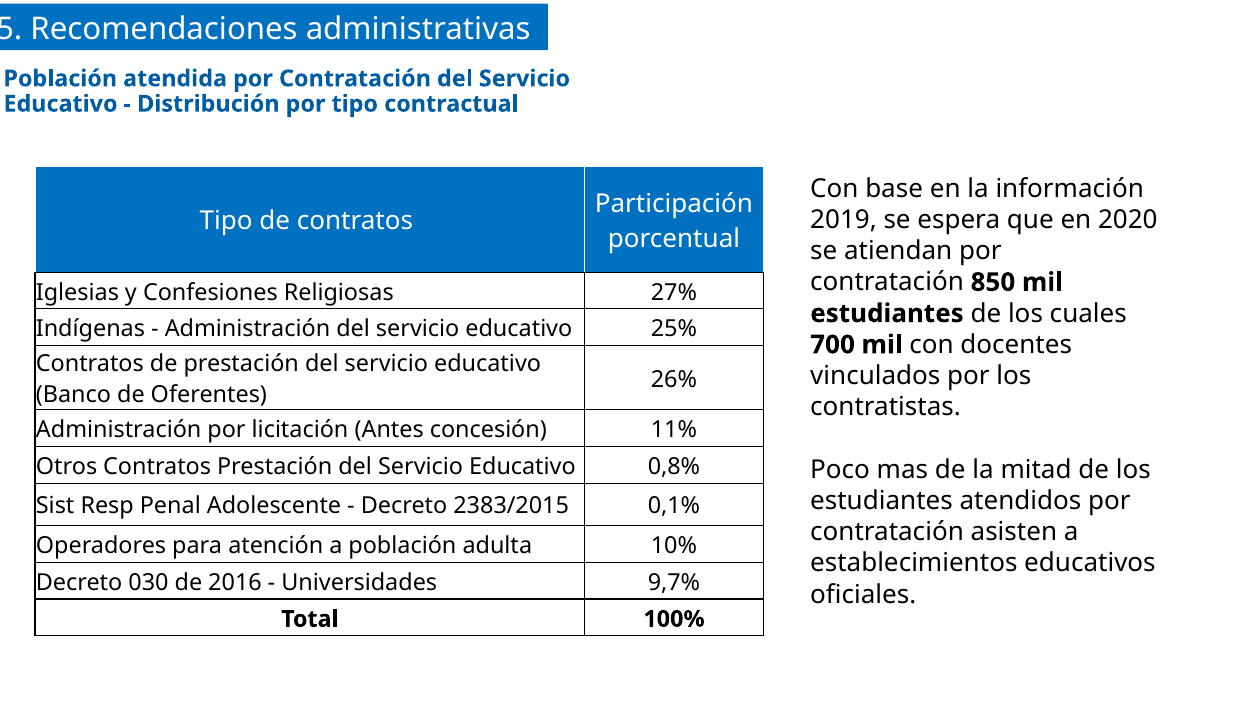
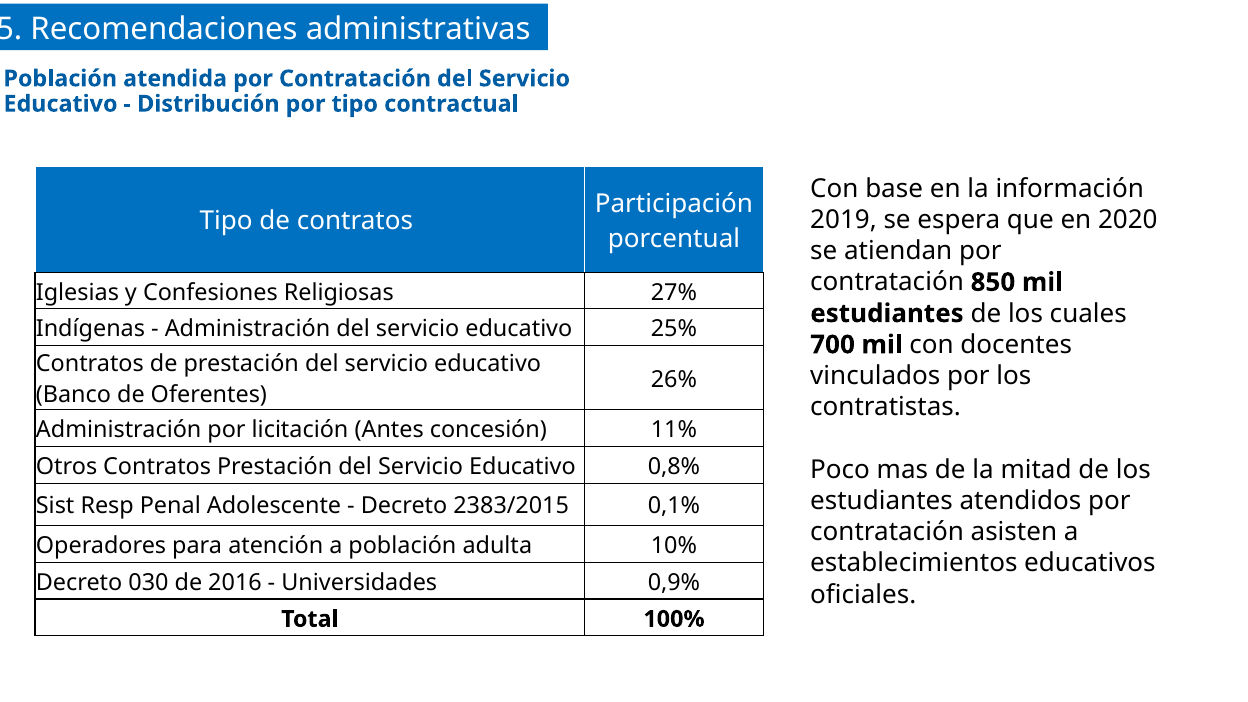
9,7%: 9,7% -> 0,9% (674, 582)
